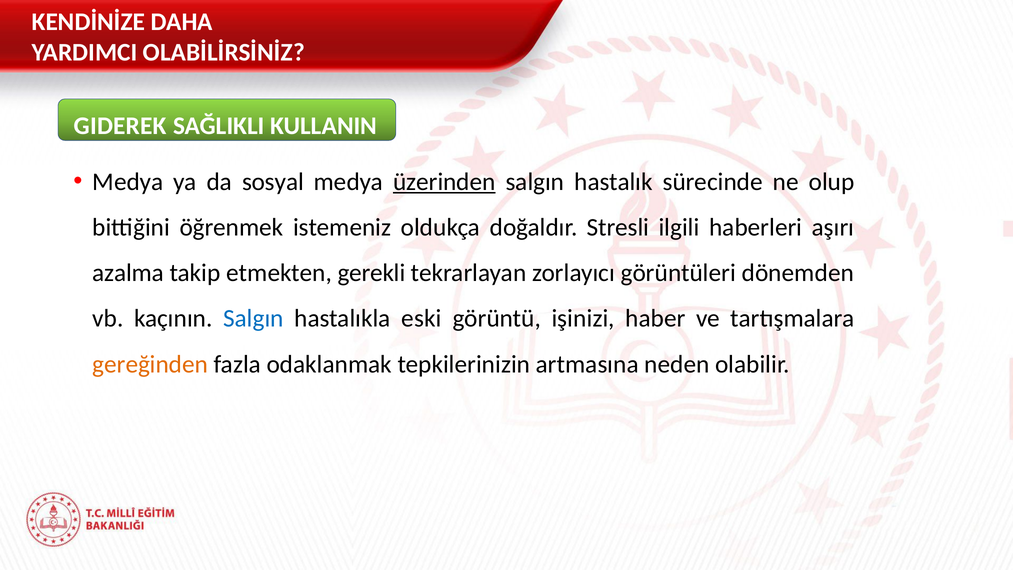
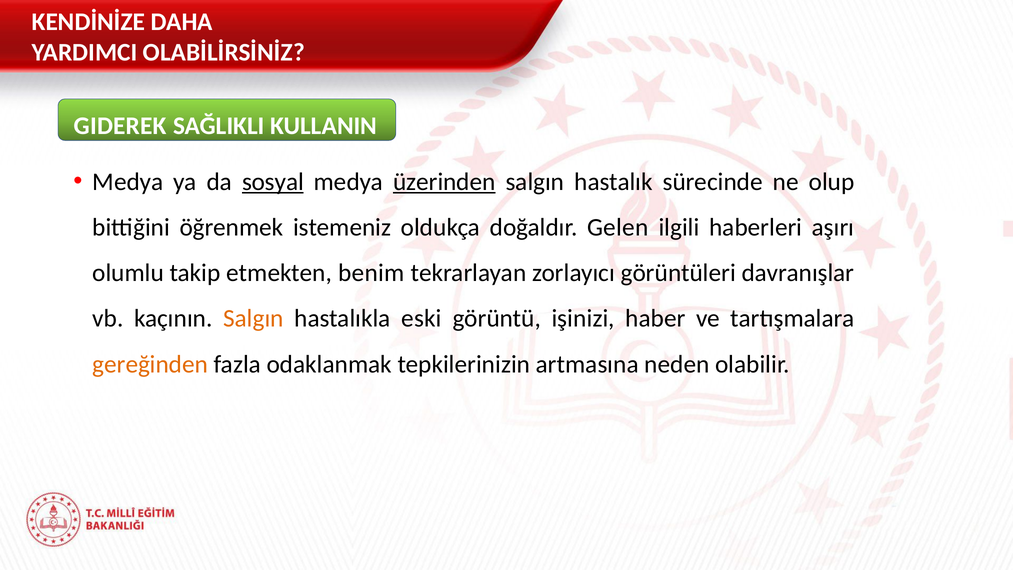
sosyal underline: none -> present (273, 182)
Stresli: Stresli -> Gelen (618, 227)
azalma: azalma -> olumlu (128, 273)
gerekli: gerekli -> benim (371, 273)
dönemden: dönemden -> davranışlar (798, 273)
Salgın colour: blue -> orange (253, 319)
